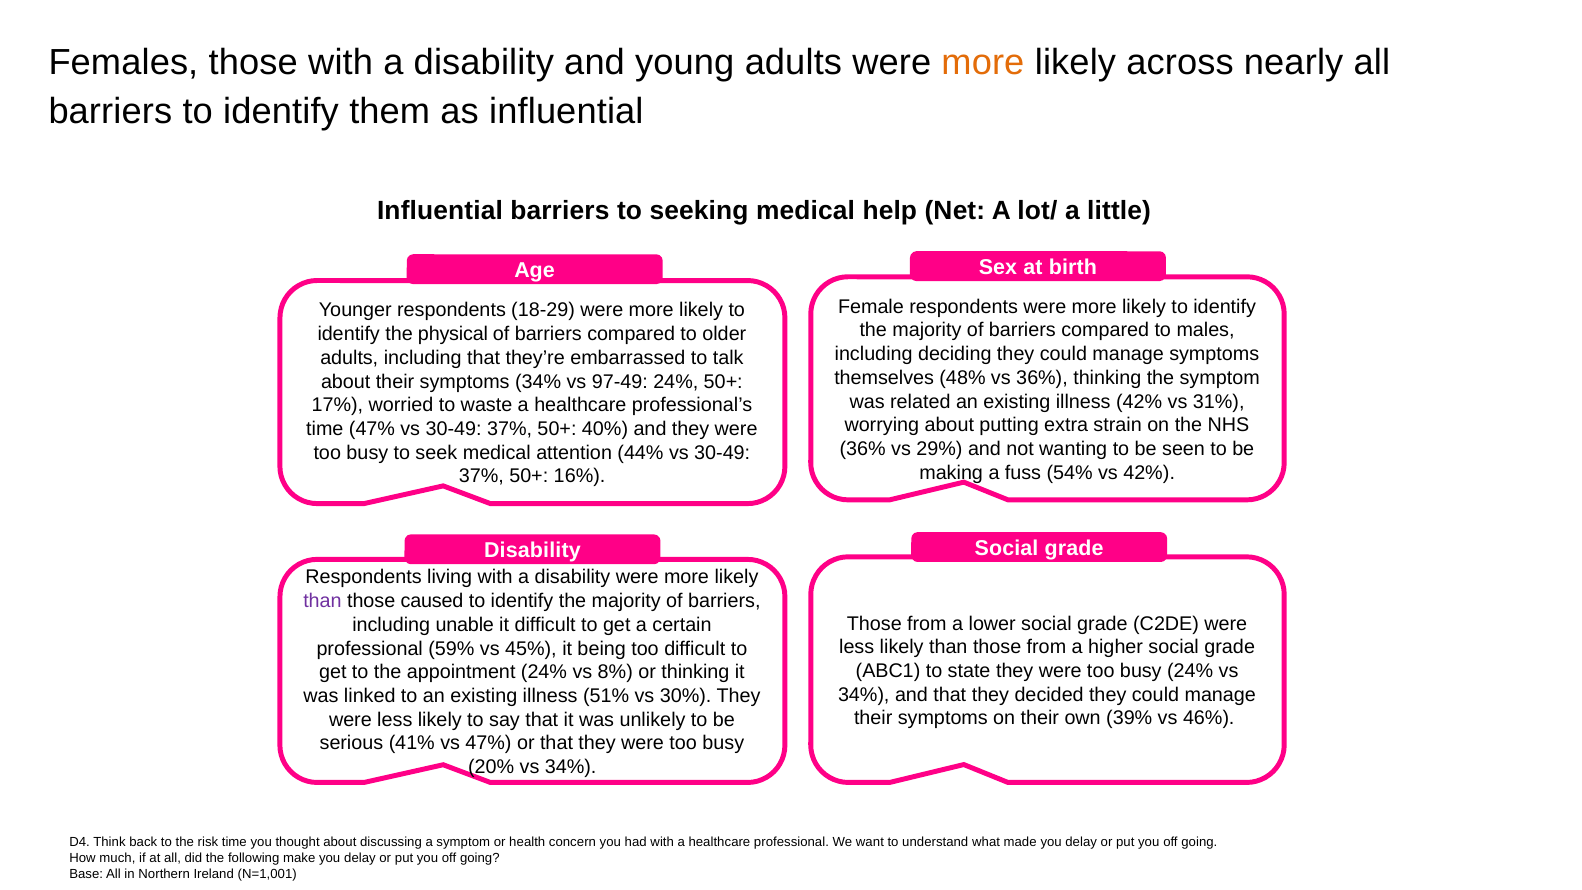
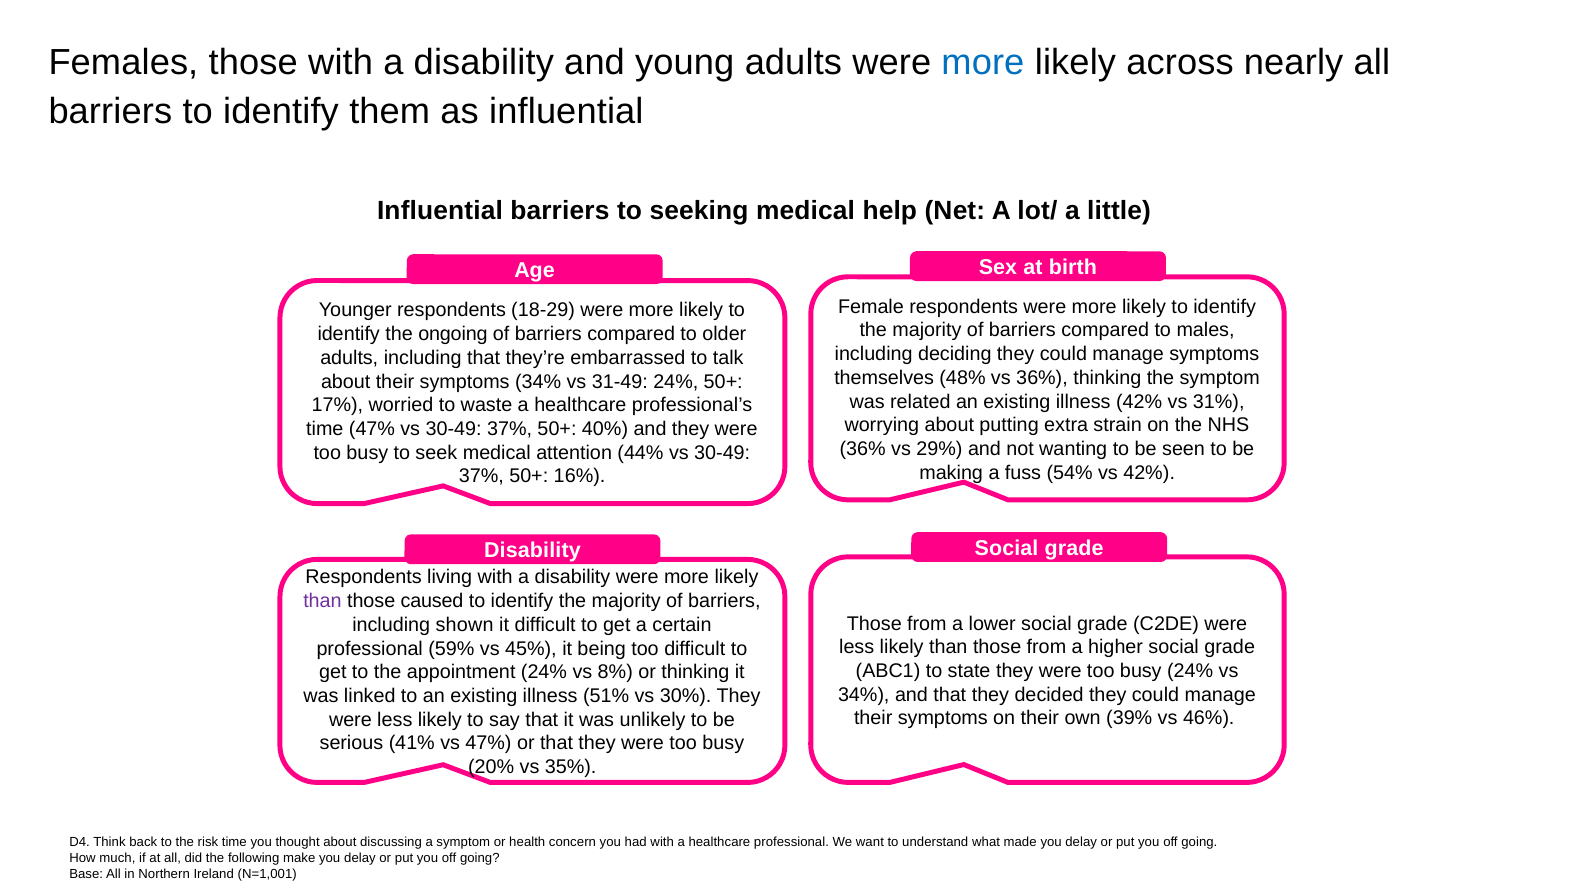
more colour: orange -> blue (983, 62)
physical: physical -> ongoing (453, 334)
97-49: 97-49 -> 31-49 (620, 381)
unable: unable -> shown (465, 625)
20% vs 34%: 34% -> 35% (571, 767)
